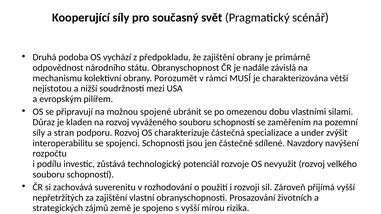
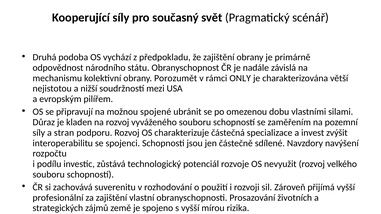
MUSÍ: MUSÍ -> ONLY (240, 78)
under: under -> invest (313, 133)
nepřetržitých: nepřetržitých -> profesionální (58, 198)
